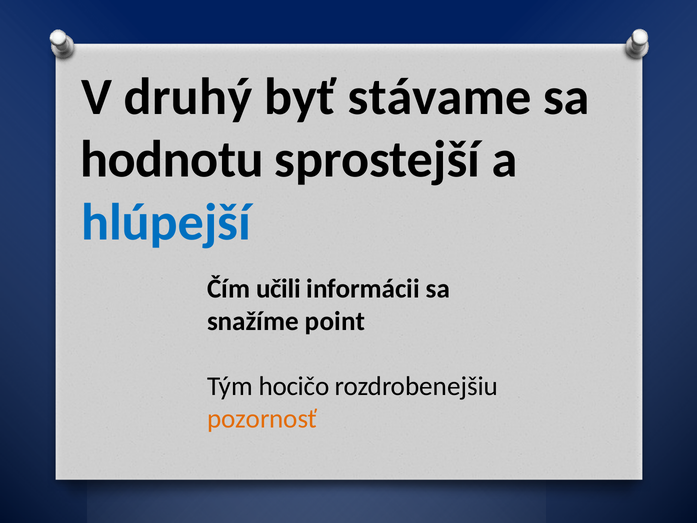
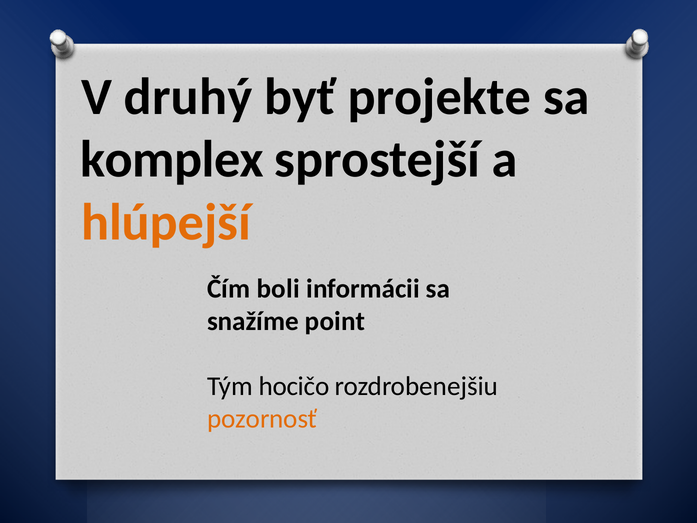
stávame: stávame -> projekte (440, 97)
hodnotu: hodnotu -> komplex (172, 159)
hlúpejší colour: blue -> orange (166, 222)
učili: učili -> boli (278, 288)
